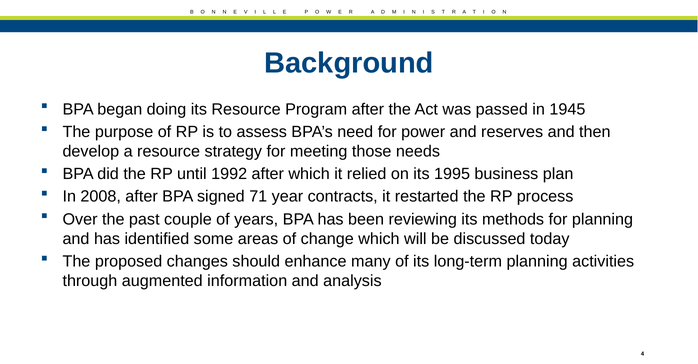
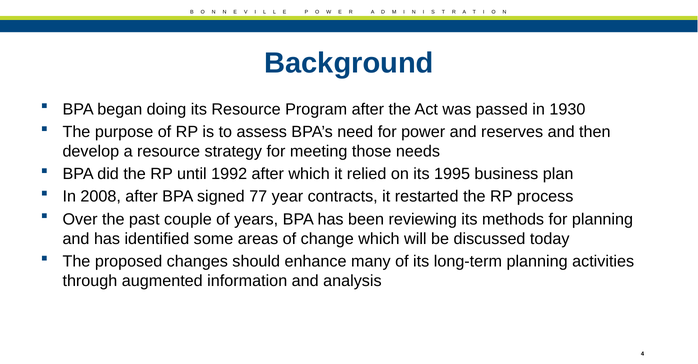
1945: 1945 -> 1930 (567, 109)
71: 71 -> 77 (258, 196)
